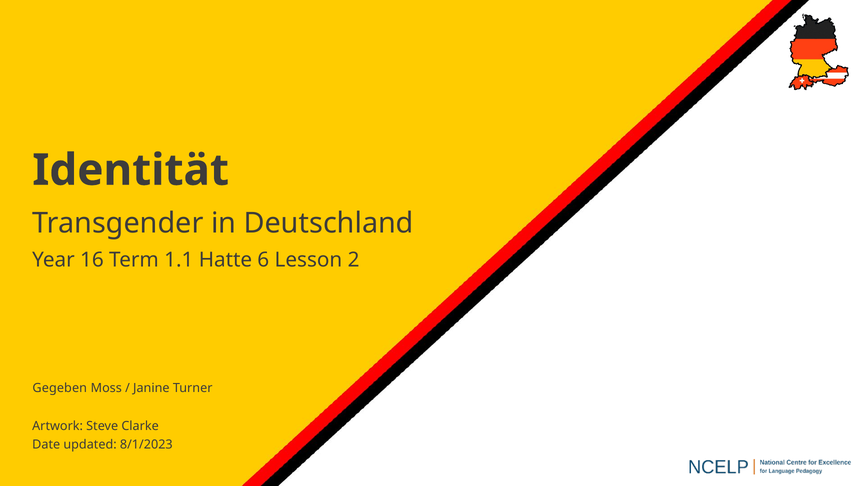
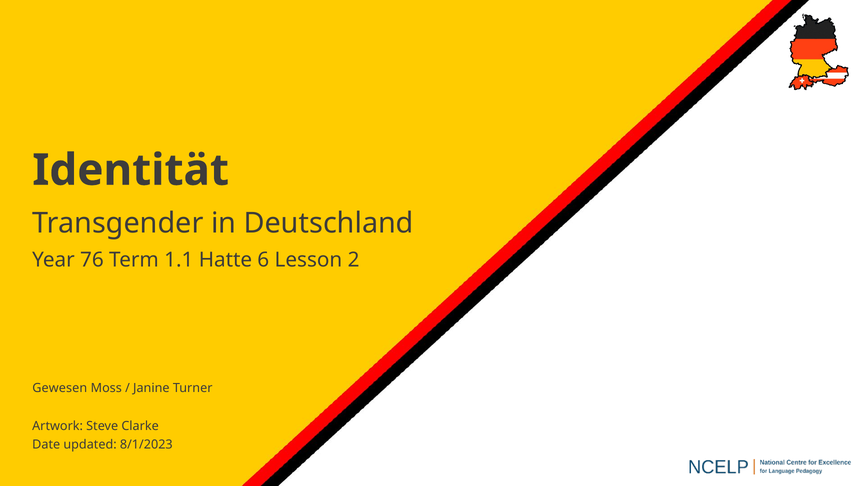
16: 16 -> 76 (92, 260)
Gegeben: Gegeben -> Gewesen (60, 388)
